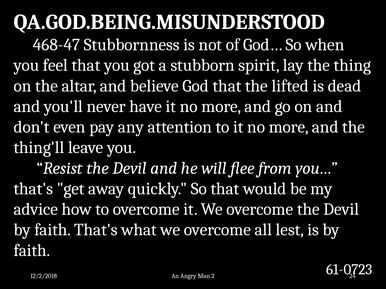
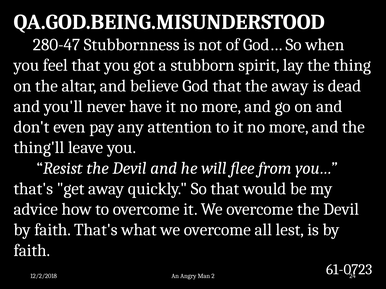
468-47: 468-47 -> 280-47 (57, 45)
the lifted: lifted -> away (290, 86)
